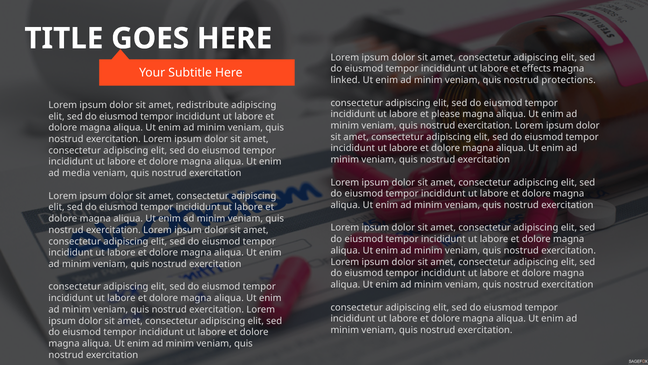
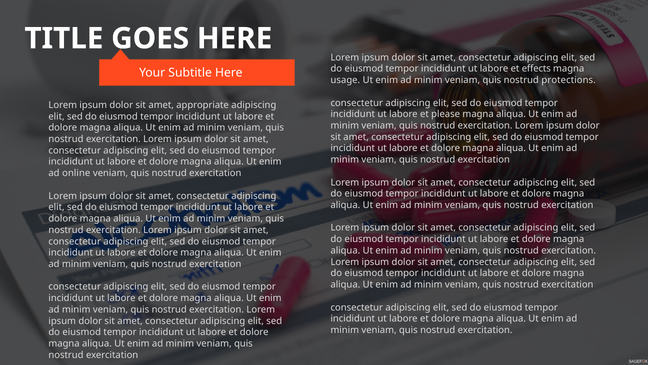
linked: linked -> usage (345, 80)
redistribute: redistribute -> appropriate (203, 105)
media: media -> online (76, 173)
